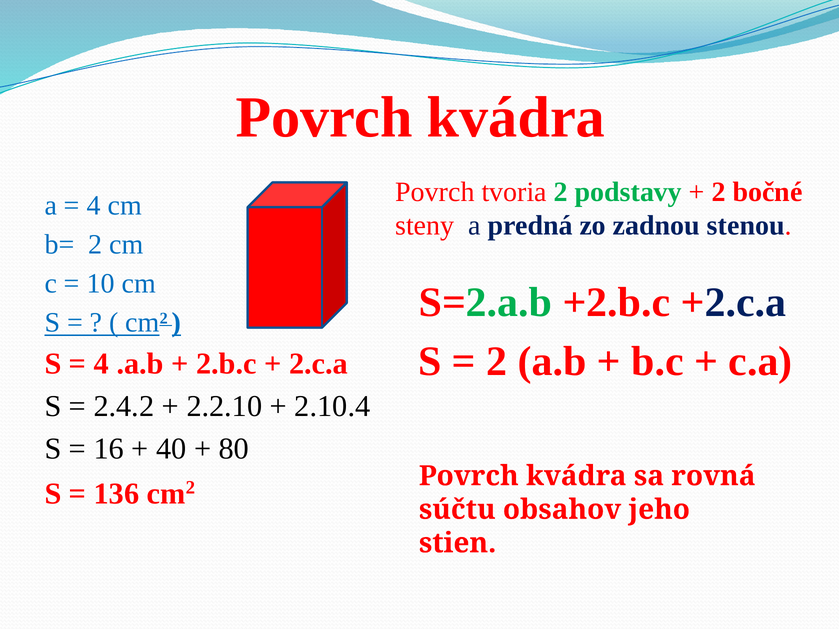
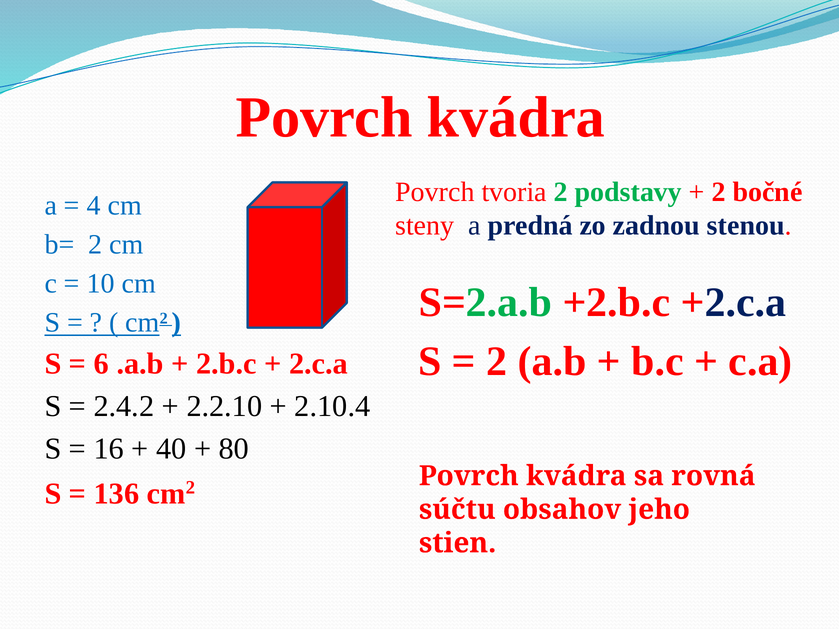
4: 4 -> 6 (101, 364)
